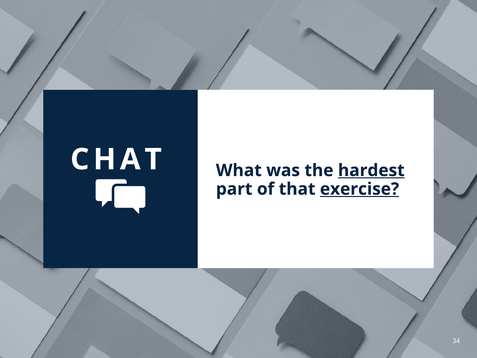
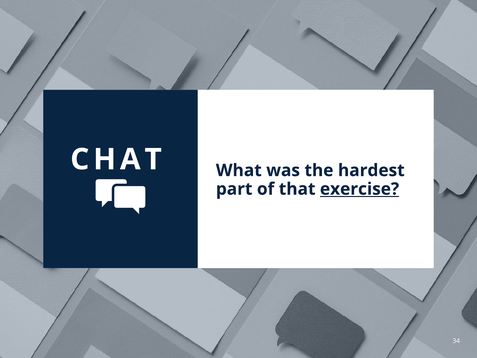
hardest underline: present -> none (371, 170)
